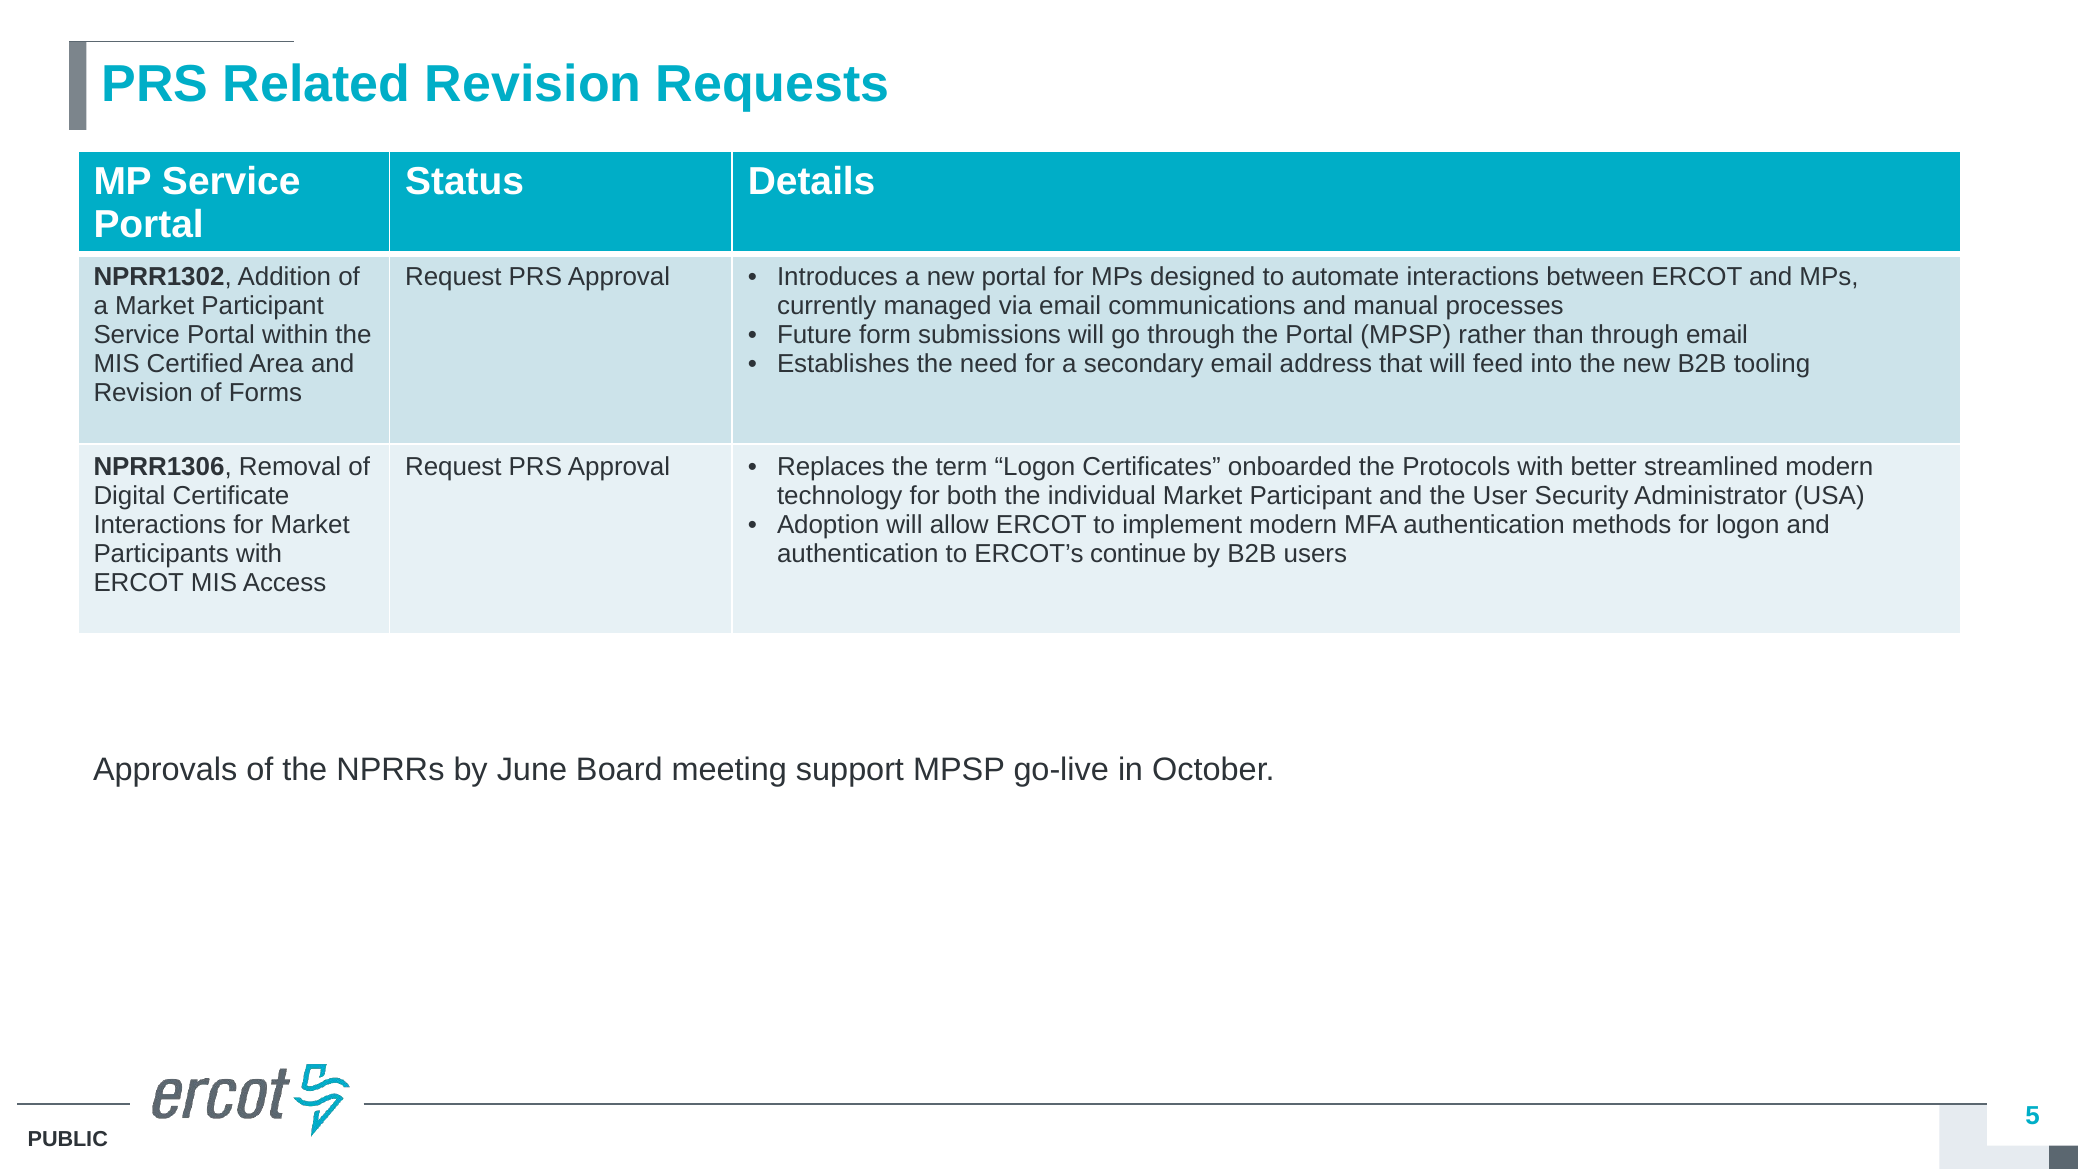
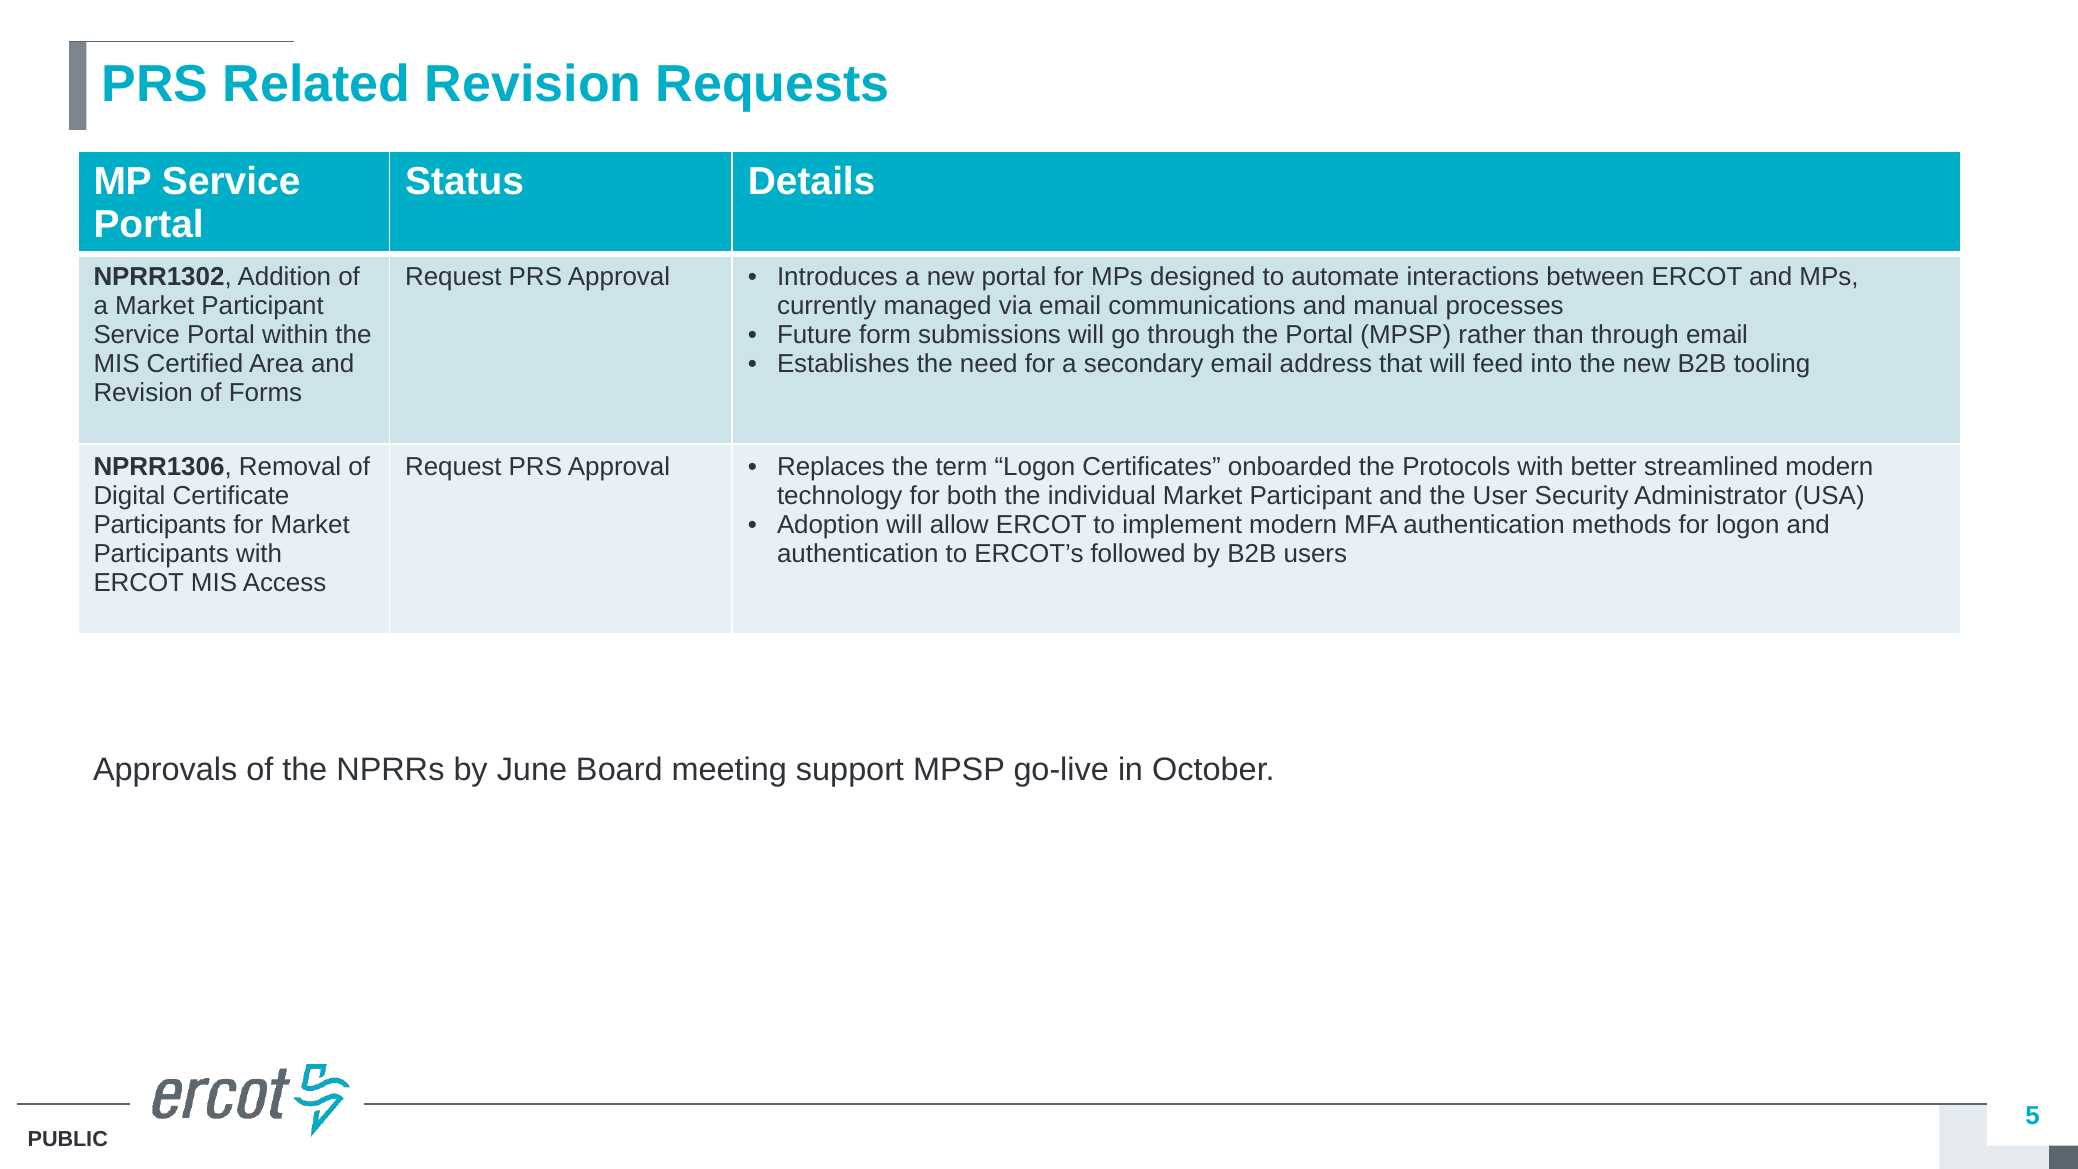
Interactions: Interactions -> Participants (160, 525)
continue: continue -> followed (1138, 554)
